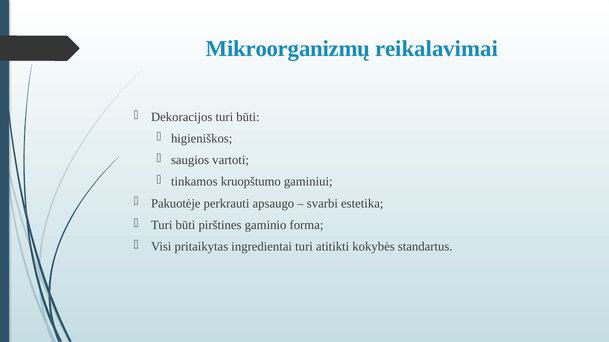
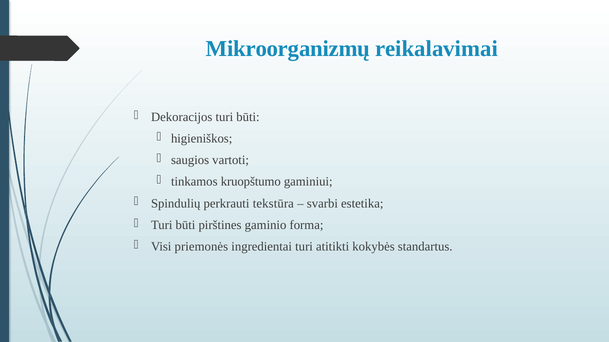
Pakuotėje: Pakuotėje -> Spindulių (176, 204)
apsaugo: apsaugo -> tekstūra (273, 204)
pritaikytas: pritaikytas -> priemonės (201, 247)
